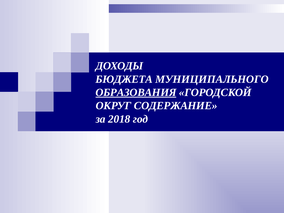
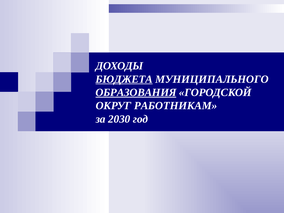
БЮДЖЕТА underline: none -> present (124, 79)
СОДЕРЖАНИЕ: СОДЕРЖАНИЕ -> РАБОТНИКАМ (176, 106)
2018: 2018 -> 2030 (119, 119)
